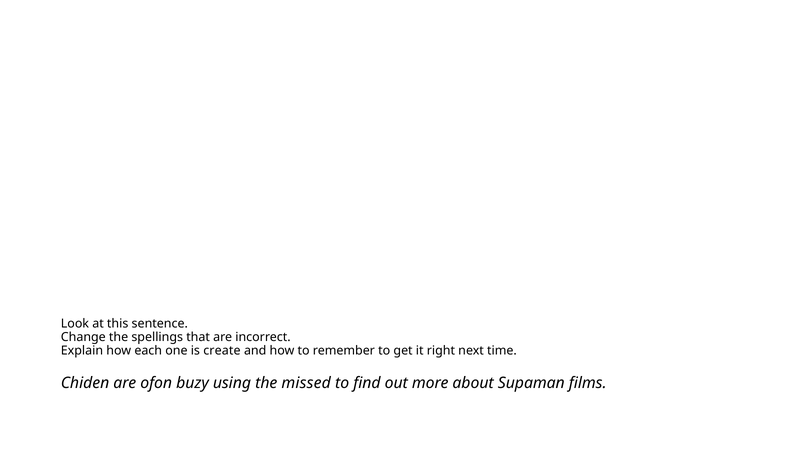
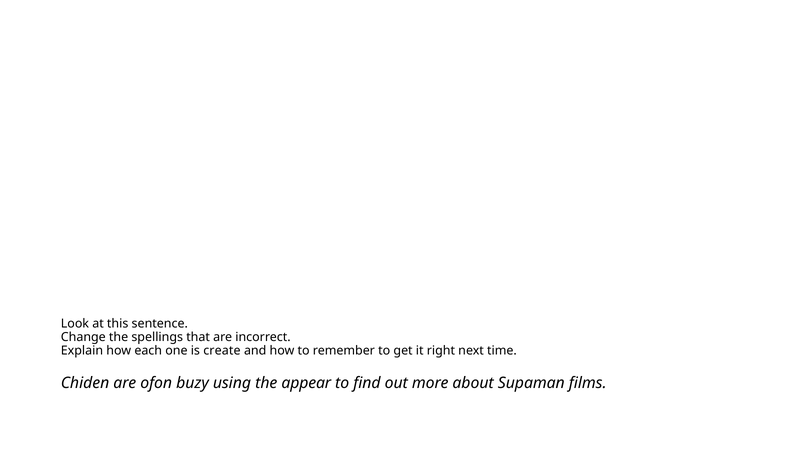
missed: missed -> appear (306, 383)
